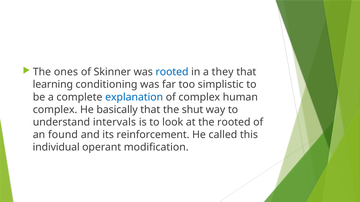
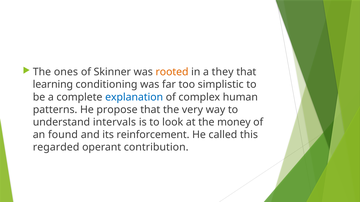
rooted colour: blue -> orange (172, 72)
complex: complex -> patterns (55, 110)
basically: basically -> propose (117, 110)
shut: shut -> very (192, 110)
the rooted: rooted -> money (234, 122)
individual: individual -> regarded (56, 148)
modification: modification -> contribution (156, 148)
